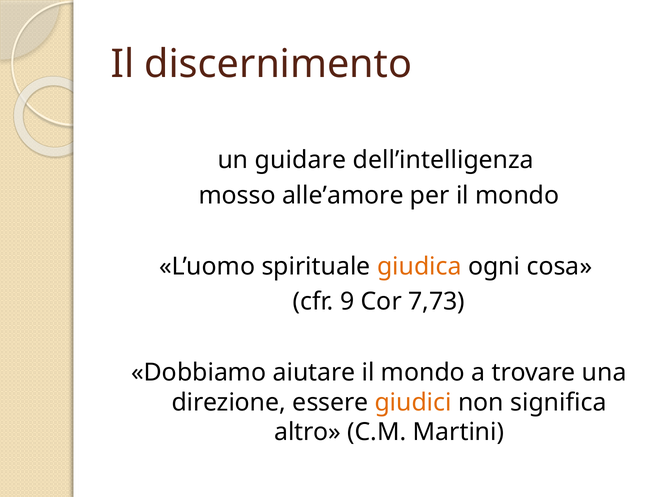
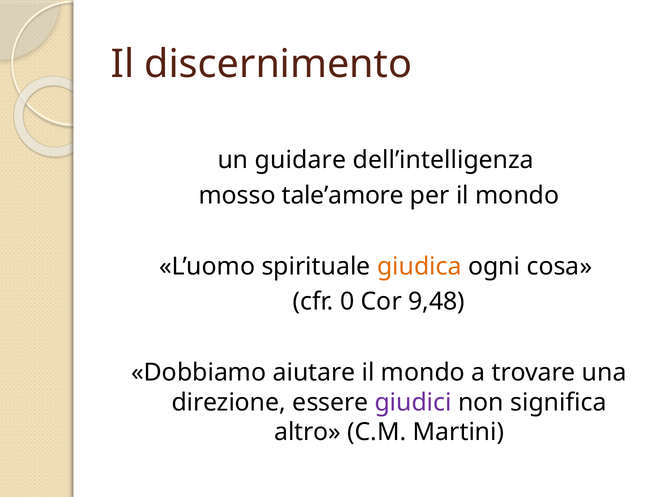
alle’amore: alle’amore -> tale’amore (343, 196)
9: 9 -> 0 (347, 302)
7,73: 7,73 -> 9,48 (437, 302)
giudici colour: orange -> purple (413, 403)
